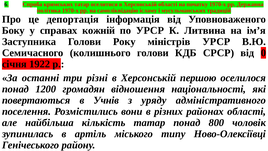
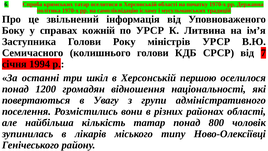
депортація: депортація -> звільнений (73, 19)
0: 0 -> 7 (263, 53)
1922: 1922 -> 1994 (40, 64)
різні: різні -> шкіл (97, 78)
Учнів: Учнів -> Увагу (106, 100)
уряду: уряду -> групи (154, 100)
артіль: артіль -> лікарів (90, 134)
